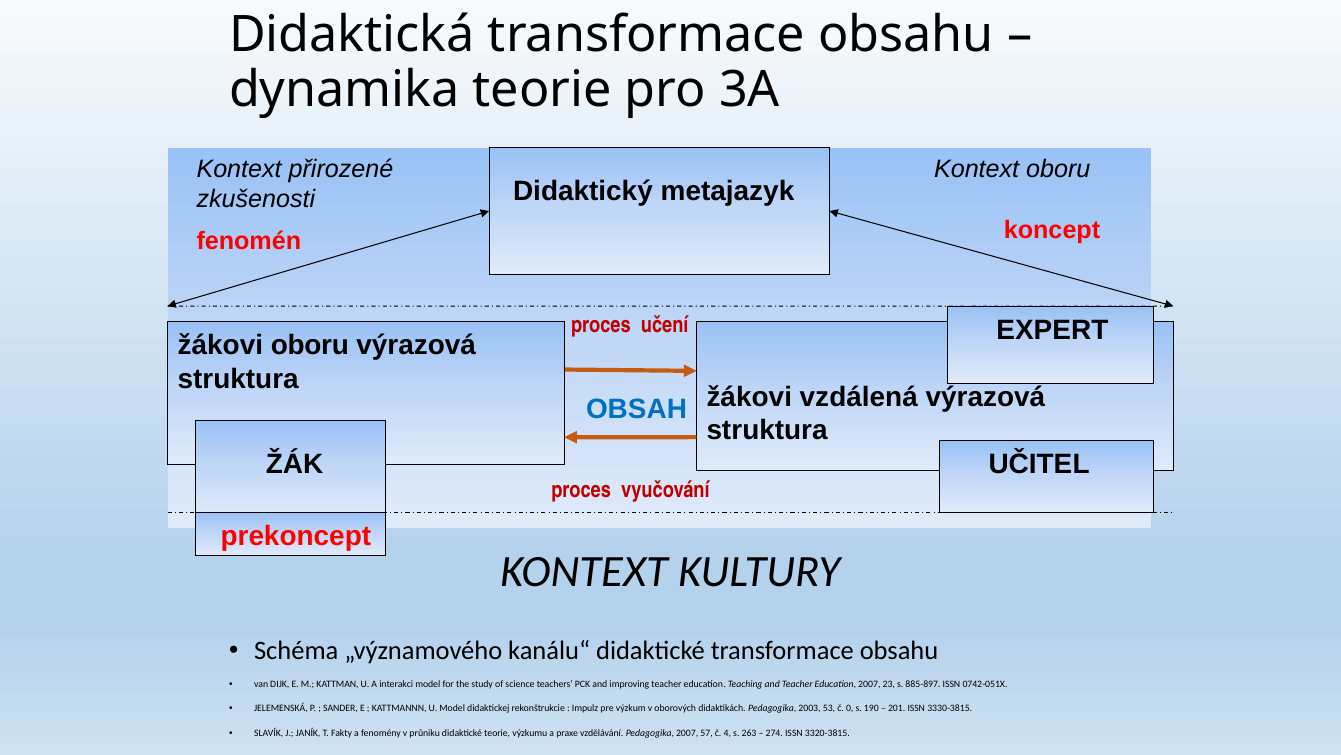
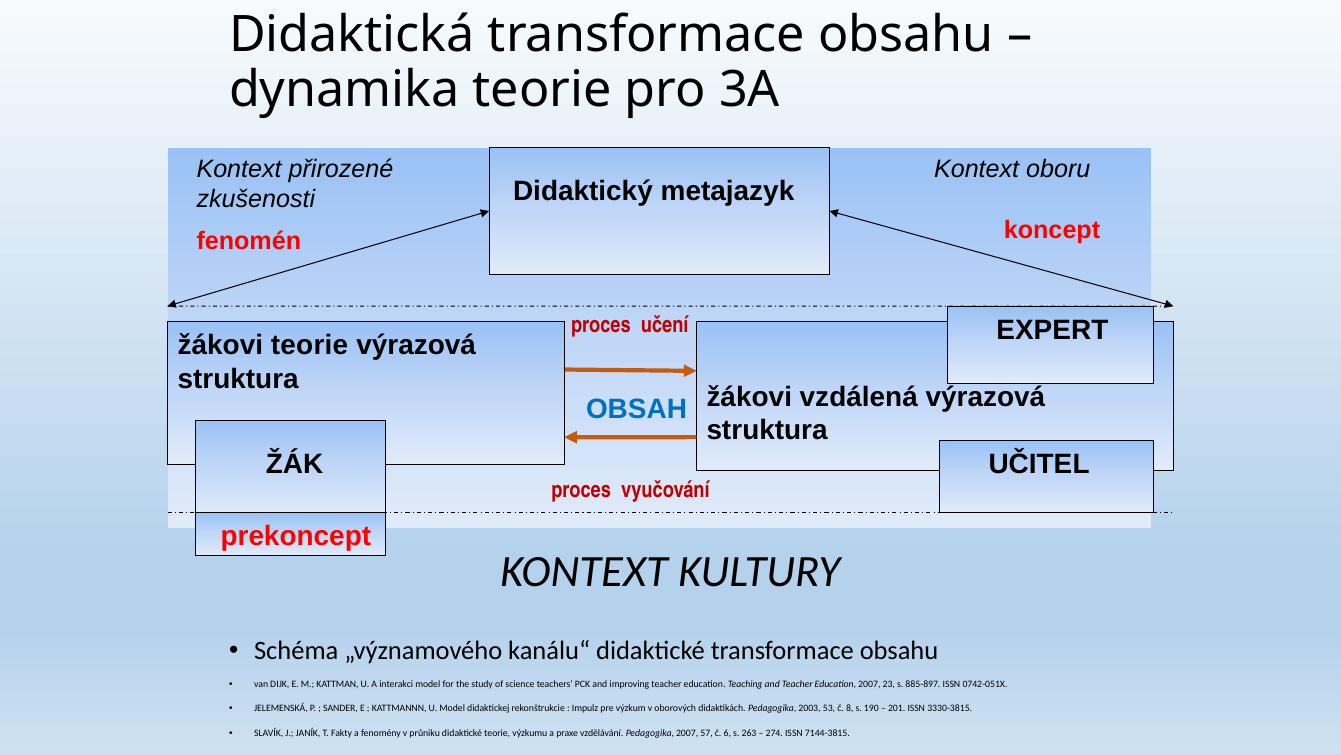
žákovi oboru: oboru -> teorie (310, 345)
0: 0 -> 8 (850, 708)
4: 4 -> 6 (727, 733)
3320-3815: 3320-3815 -> 7144-3815 (827, 733)
